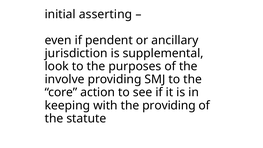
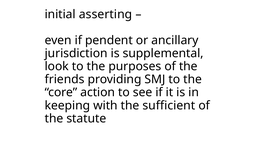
involve: involve -> friends (65, 79)
the providing: providing -> sufficient (169, 105)
